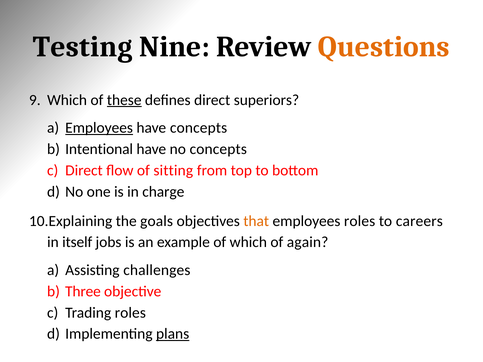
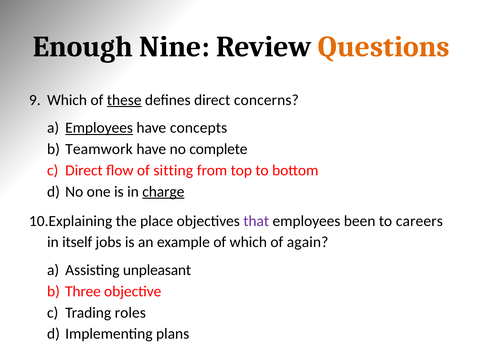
Testing: Testing -> Enough (83, 47)
superiors: superiors -> concerns (266, 100)
Intentional: Intentional -> Teamwork (99, 149)
no concepts: concepts -> complete (218, 149)
charge underline: none -> present (163, 192)
goals: goals -> place (157, 221)
that colour: orange -> purple (256, 221)
employees roles: roles -> been (360, 221)
challenges: challenges -> unpleasant (157, 270)
plans underline: present -> none (173, 334)
